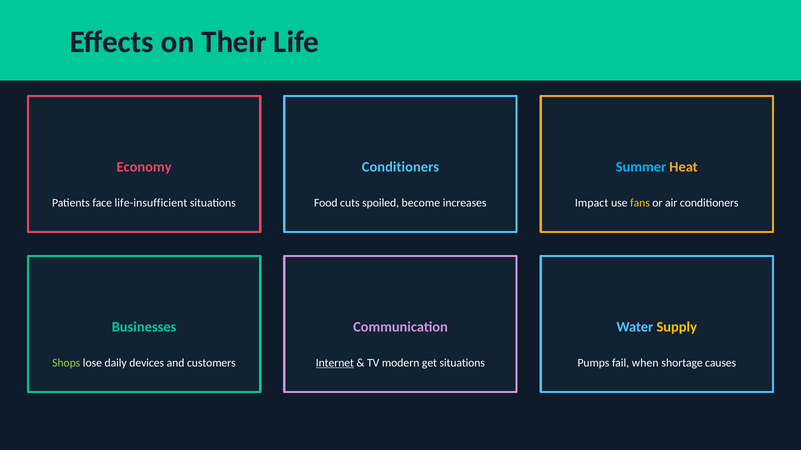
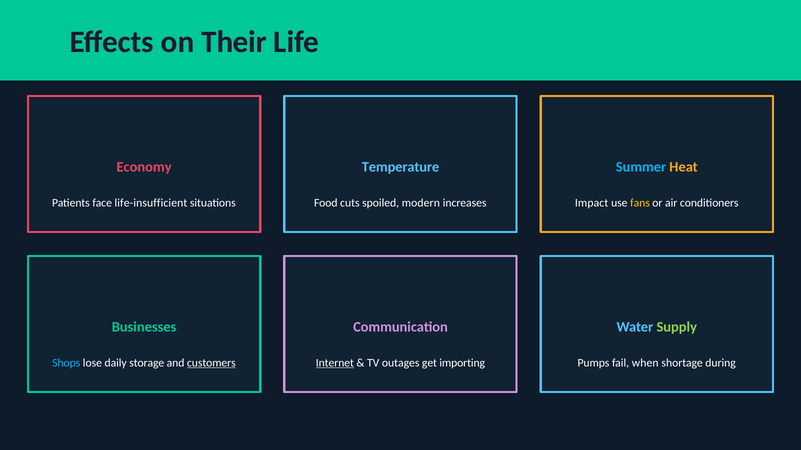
Conditioners: Conditioners -> Temperature (401, 167)
become: become -> modern (421, 203)
Supply colour: yellow -> light green (677, 327)
Shops colour: light green -> light blue (66, 363)
devices: devices -> storage (147, 363)
customers underline: none -> present (211, 363)
modern: modern -> outages (401, 363)
get situations: situations -> importing (462, 363)
causes: causes -> during (721, 363)
